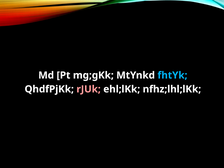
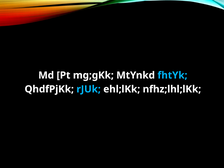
rJUk colour: pink -> light blue (89, 89)
